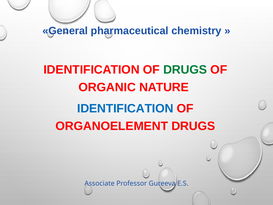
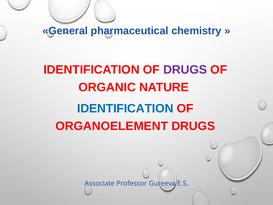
DRUGS colour: green -> purple (185, 70)
